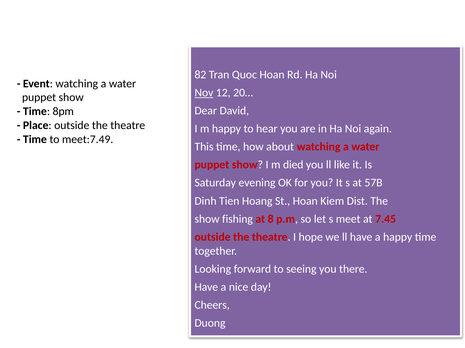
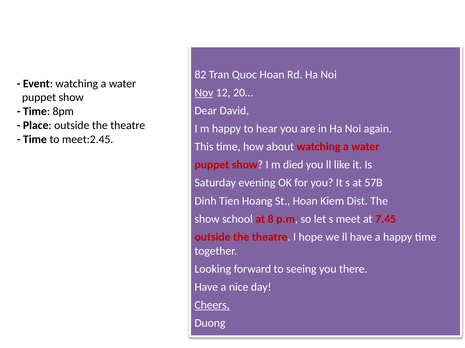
meet:7.49: meet:7.49 -> meet:2.45 (88, 139)
fishing: fishing -> school (237, 219)
Cheers underline: none -> present (212, 306)
